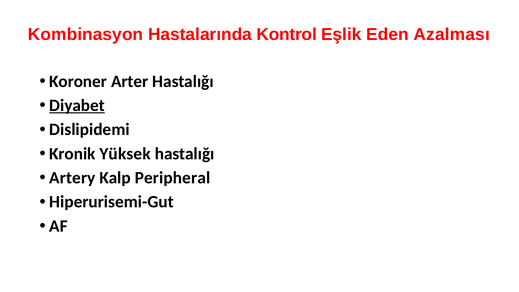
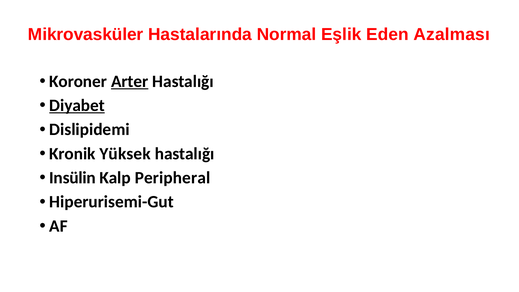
Kombinasyon: Kombinasyon -> Mikrovasküler (86, 34)
Kontrol: Kontrol -> Normal (287, 34)
Arter underline: none -> present (130, 81)
Artery: Artery -> Insülin (73, 178)
